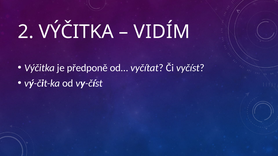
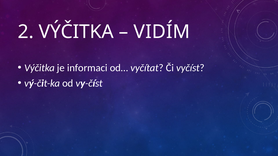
předponě: předponě -> informaci (87, 68)
